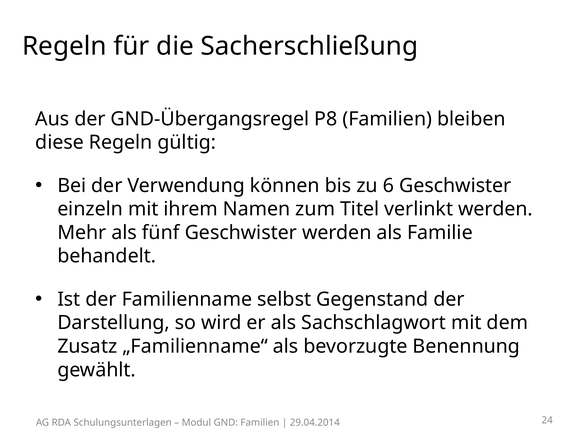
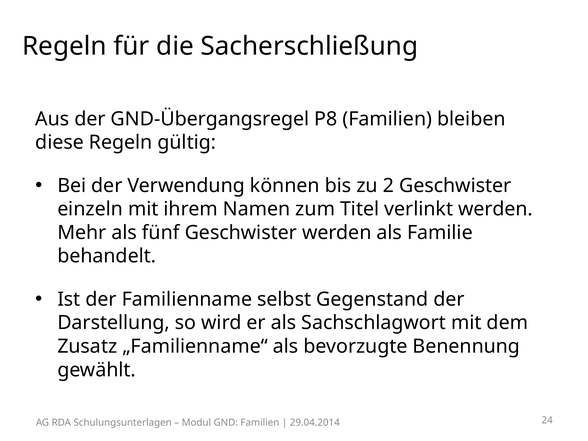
6: 6 -> 2 (388, 186)
